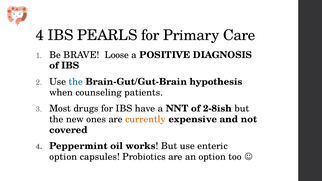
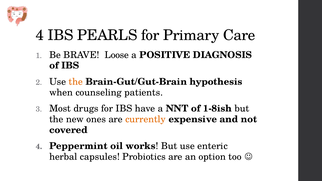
the colour: blue -> orange (76, 82)
2-8ish: 2-8ish -> 1-8ish (217, 109)
option: option -> herbal (63, 157)
